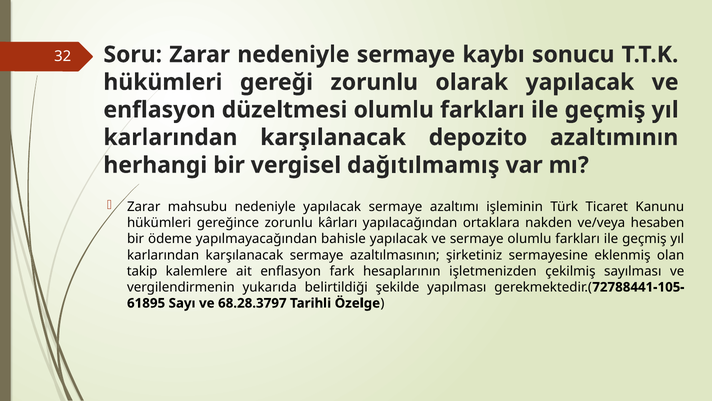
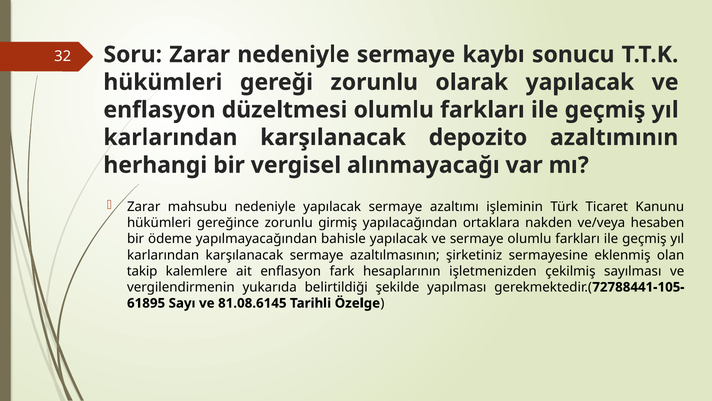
dağıtılmamış: dağıtılmamış -> alınmayacağı (423, 165)
kârları: kârları -> girmiş (338, 223)
68.28.3797: 68.28.3797 -> 81.08.6145 (252, 303)
